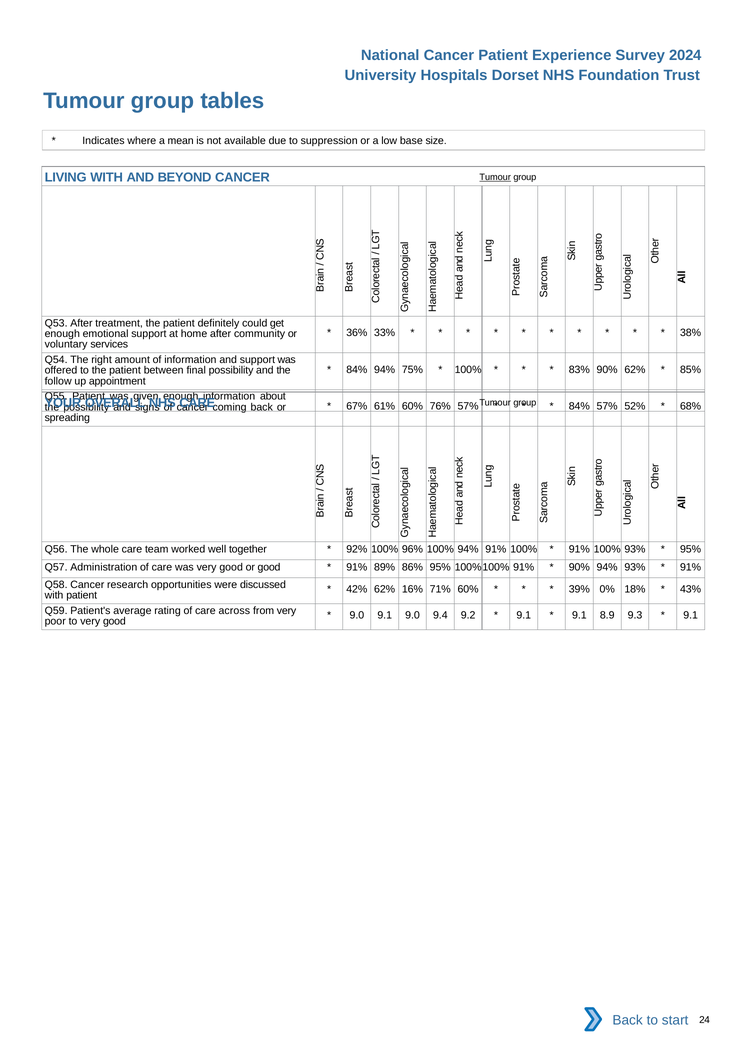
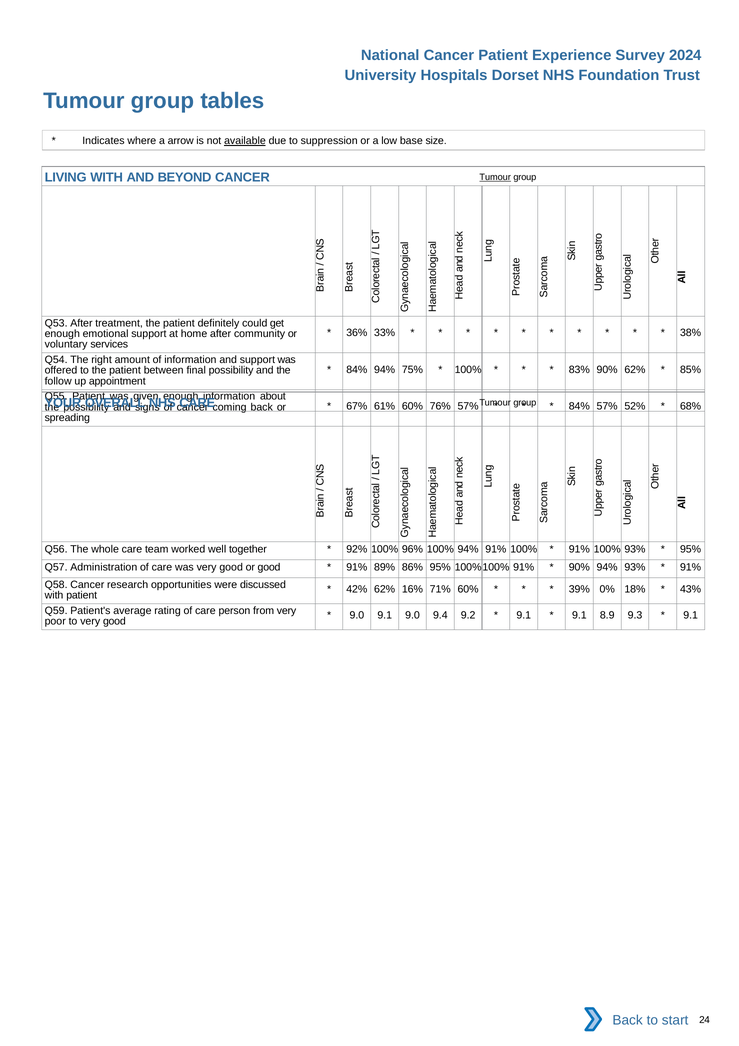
mean: mean -> arrow (181, 141)
available underline: none -> present (245, 141)
across: across -> person (234, 610)
